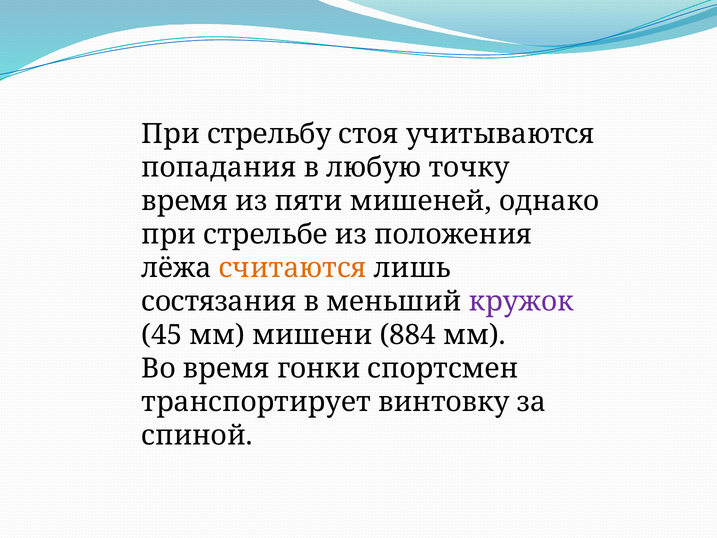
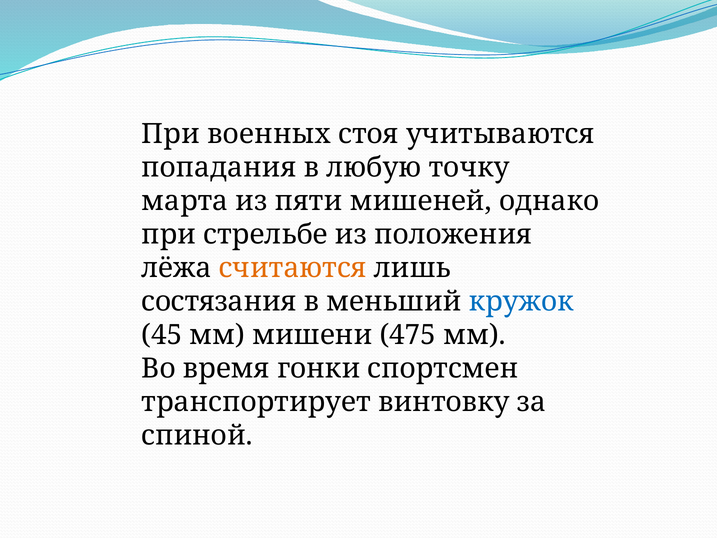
стрельбу: стрельбу -> военных (269, 134)
время: время -> марта (185, 201)
кружок colour: purple -> blue (521, 302)
884: 884 -> 475 (408, 335)
